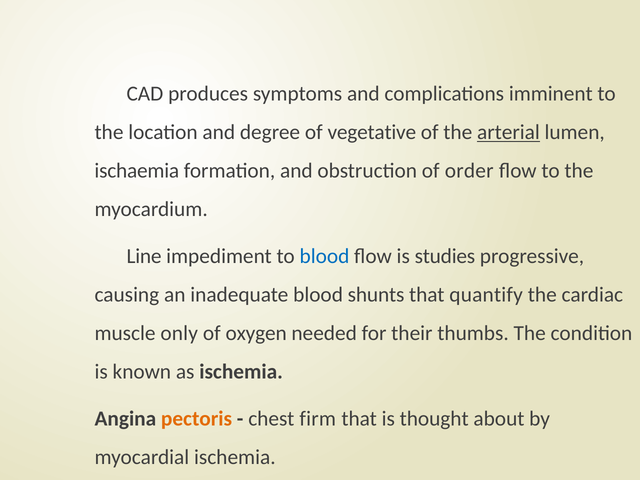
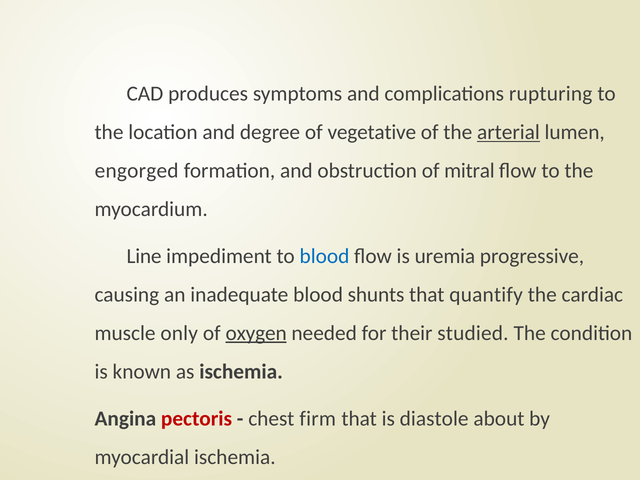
imminent: imminent -> rupturing (551, 94)
ischaemia: ischaemia -> engorged (137, 171)
order: order -> mitral (469, 171)
studies: studies -> uremia (445, 256)
oxygen underline: none -> present (256, 333)
thumbs: thumbs -> studied (473, 333)
pectoris colour: orange -> red (197, 419)
thought: thought -> diastole (434, 419)
